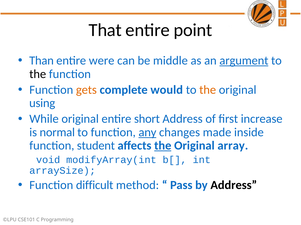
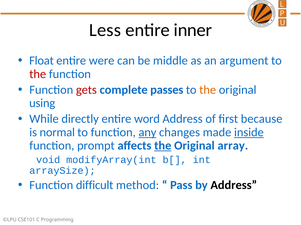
That: That -> Less (105, 30)
point: point -> inner (193, 30)
Than: Than -> Float (41, 61)
argument underline: present -> none (244, 61)
the colour: black -> red (38, 74)
gets colour: orange -> red (86, 90)
would: would -> passes (167, 90)
While original: original -> directly (80, 119)
short: short -> word (147, 119)
increase: increase -> because (262, 119)
inside underline: none -> present (249, 133)
student: student -> prompt (96, 146)
